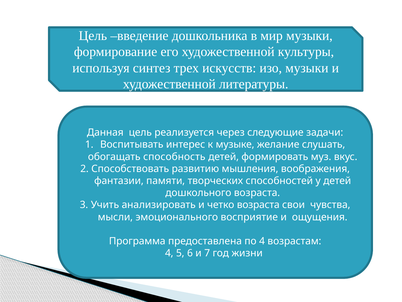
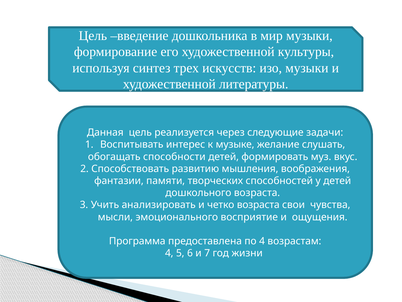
способность: способность -> способности (174, 156)
